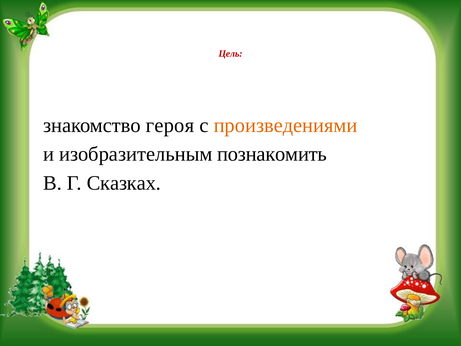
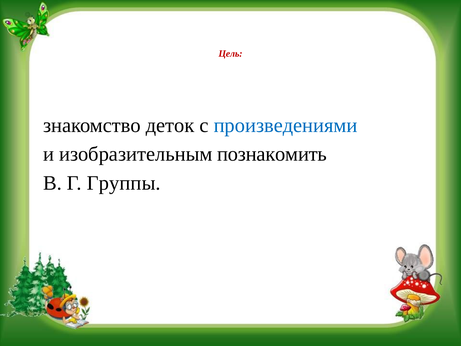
героя: героя -> деток (170, 125)
произведениями colour: orange -> blue (286, 125)
Сказках: Сказках -> Группы (124, 183)
